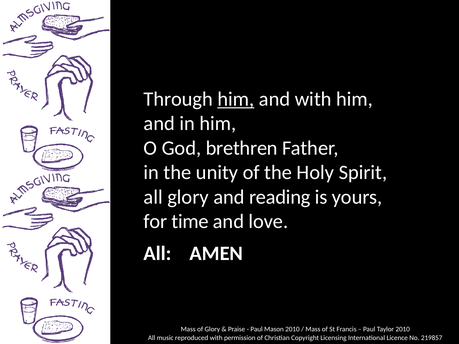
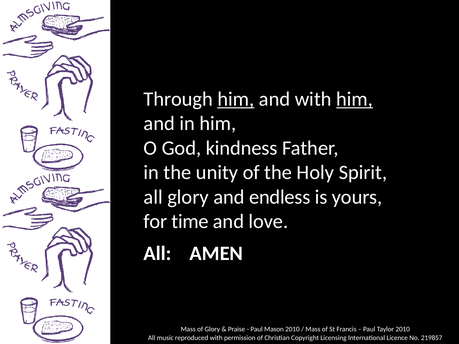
him underline: none -> present (355, 99)
brethren: brethren -> kindness (242, 148)
reading: reading -> endless (280, 197)
